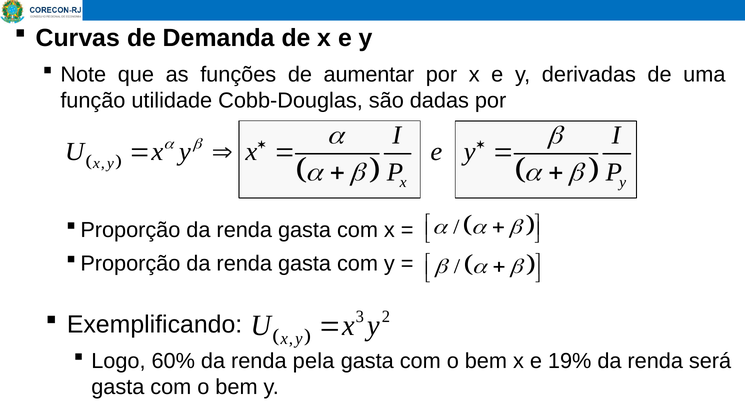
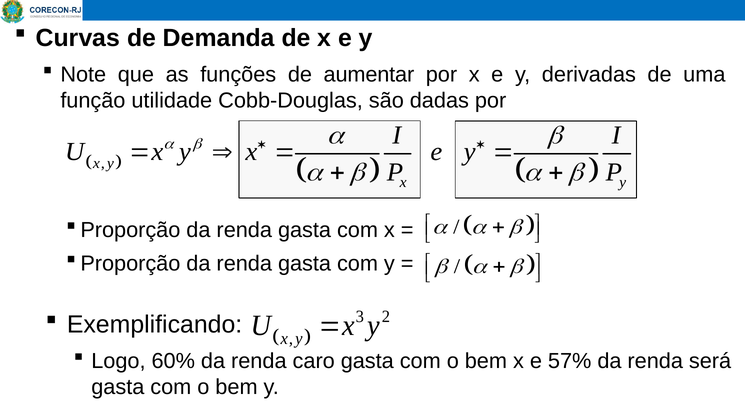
pela: pela -> caro (314, 361)
19%: 19% -> 57% (570, 361)
